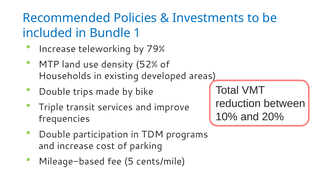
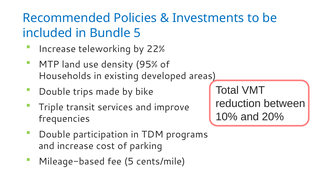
Bundle 1: 1 -> 5 (137, 33)
79%: 79% -> 22% (156, 49)
52%: 52% -> 95% (147, 64)
